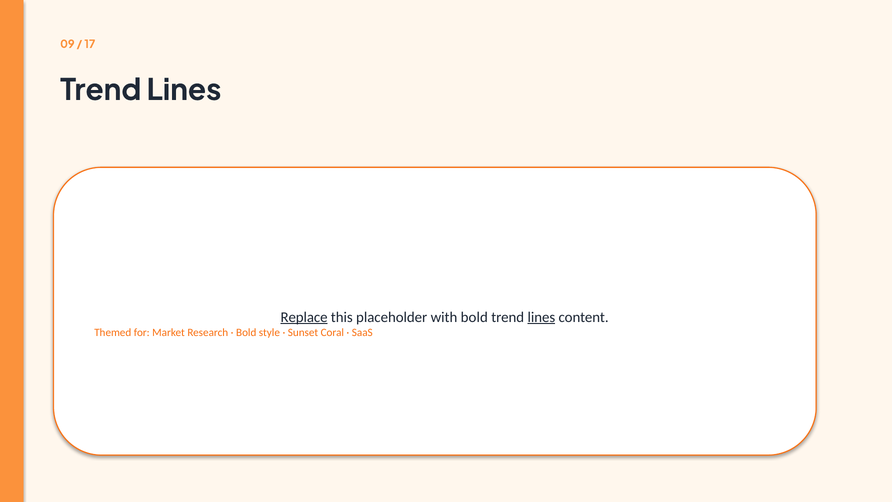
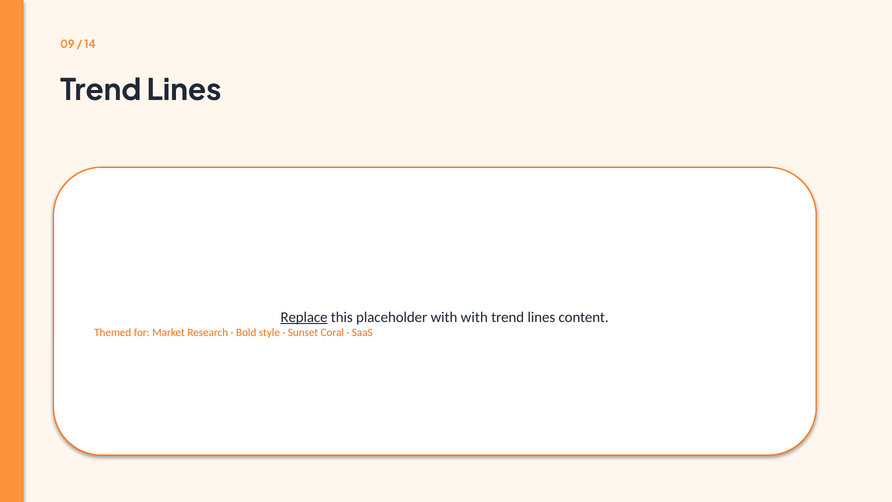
17: 17 -> 14 (90, 44)
with bold: bold -> with (474, 317)
lines underline: present -> none (541, 317)
